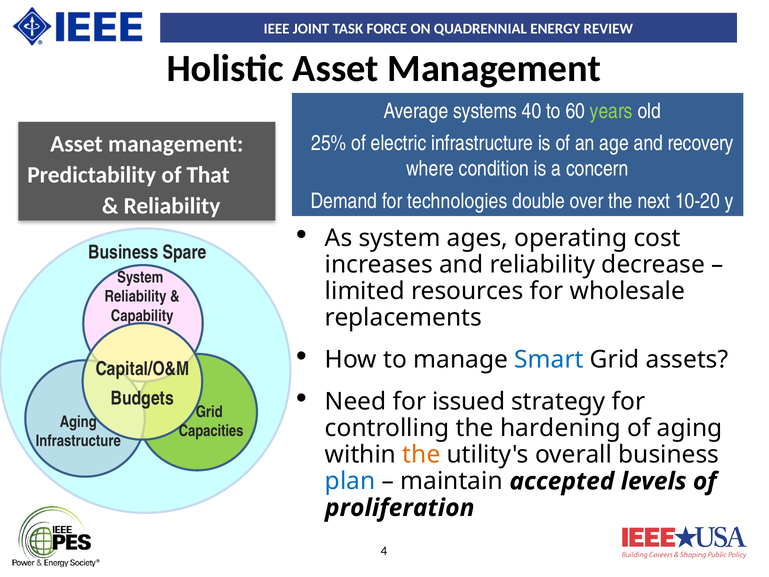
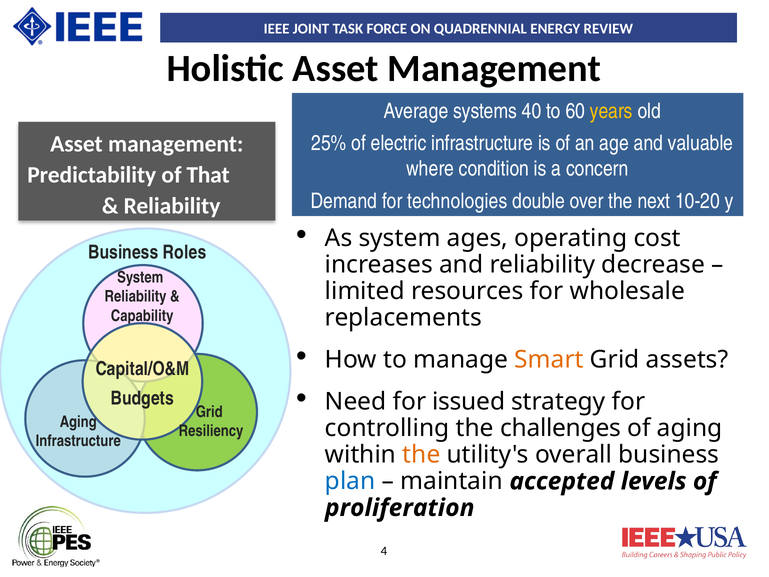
years colour: light green -> yellow (611, 111)
recovery: recovery -> valuable (701, 143)
Spare: Spare -> Roles (185, 252)
Smart colour: blue -> orange (549, 360)
hardening: hardening -> challenges (561, 428)
Capacities: Capacities -> Resiliency (211, 431)
